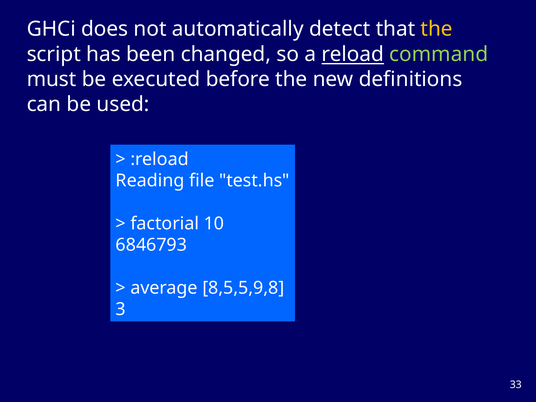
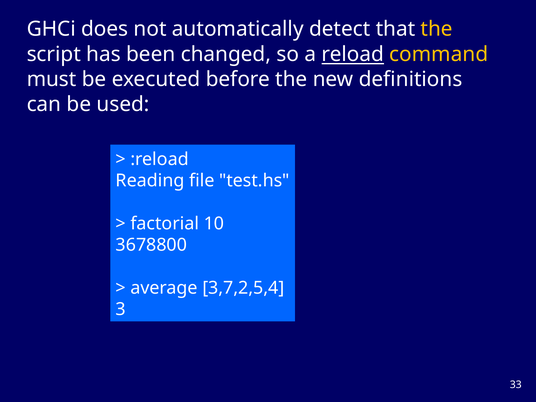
command colour: light green -> yellow (439, 54)
6846793: 6846793 -> 3678800 (151, 245)
8,5,5,9,8: 8,5,5,9,8 -> 3,7,2,5,4 (243, 288)
